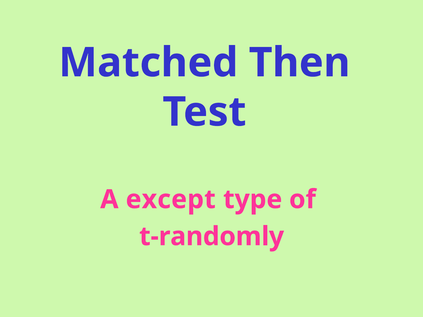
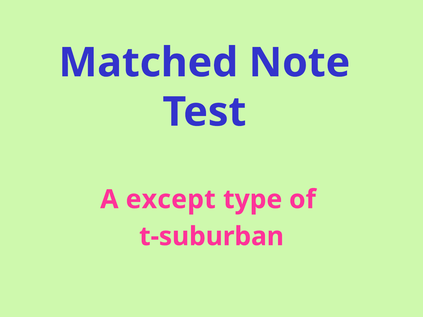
Then: Then -> Note (299, 63)
t-randomly: t-randomly -> t-suburban (212, 237)
